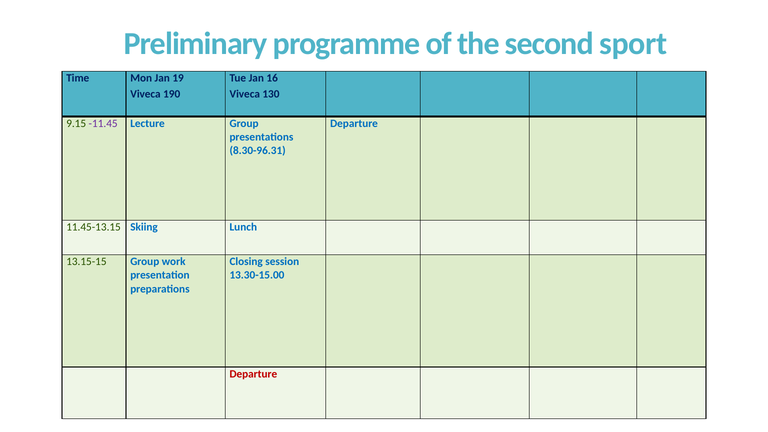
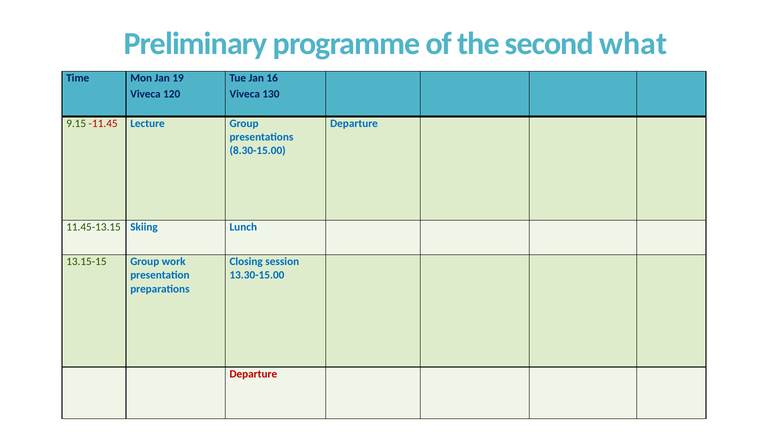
sport: sport -> what (633, 44)
190: 190 -> 120 (172, 94)
-11.45 colour: purple -> red (103, 124)
8.30-96.31: 8.30-96.31 -> 8.30-15.00 (258, 151)
